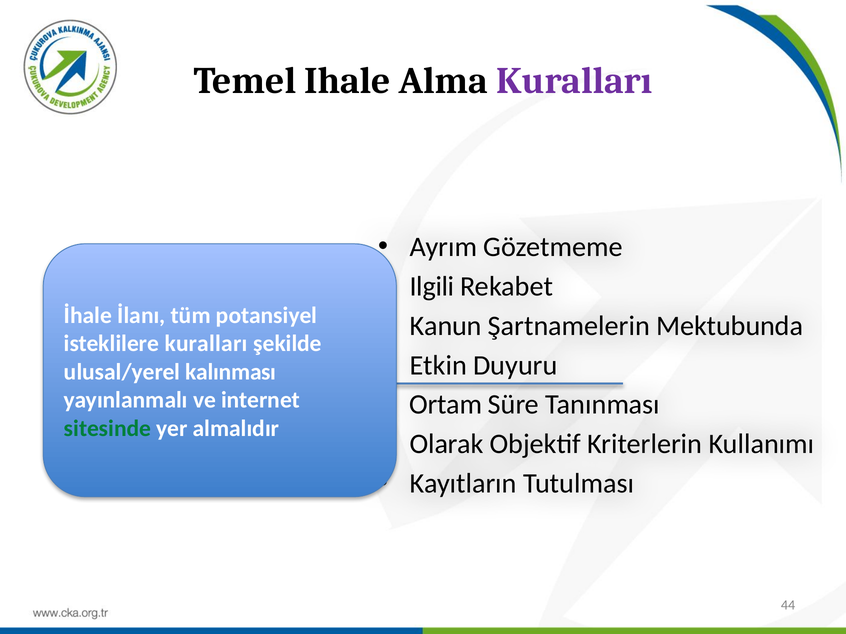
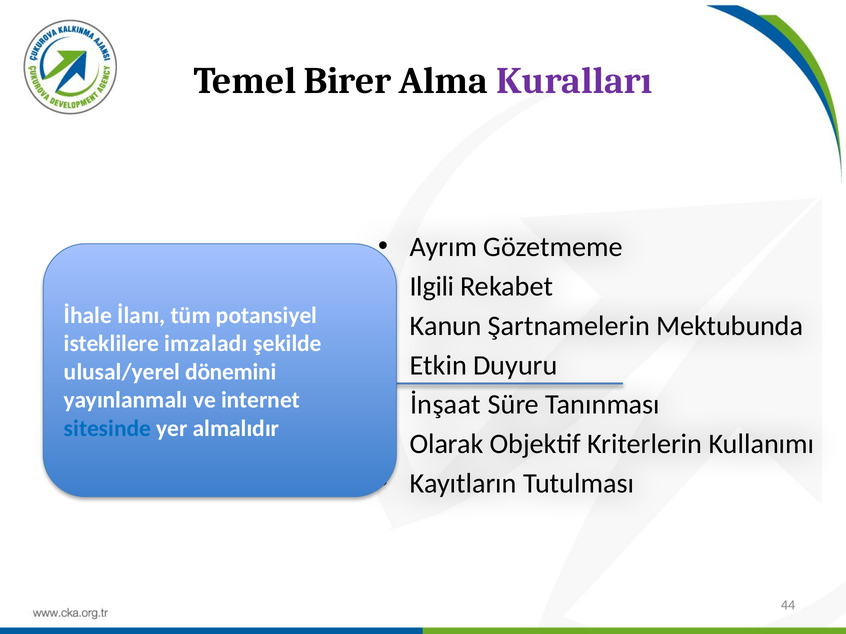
Ihale: Ihale -> Birer (348, 81)
isteklilere kuralları: kuralları -> imzaladı (206, 344)
kalınması: kalınması -> dönemini (231, 372)
Ortam: Ortam -> İnşaat (445, 405)
sitesinde colour: green -> blue (107, 429)
